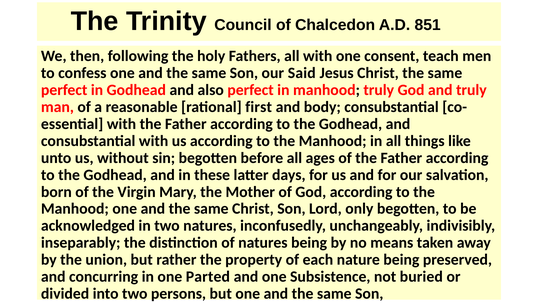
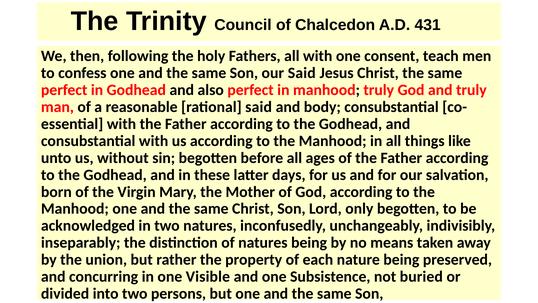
851: 851 -> 431 (428, 25)
rational first: first -> said (259, 107)
Parted: Parted -> Visible (208, 276)
